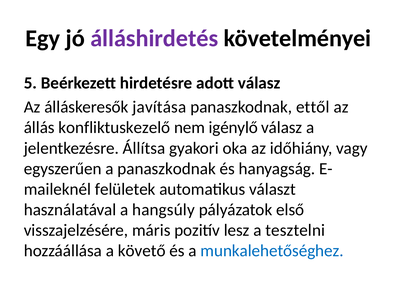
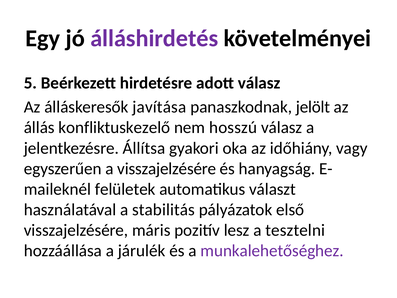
ettől: ettől -> jelölt (313, 107)
igénylő: igénylő -> hosszú (233, 127)
a panaszkodnak: panaszkodnak -> visszajelzésére (167, 169)
hangsúly: hangsúly -> stabilitás (163, 210)
követő: követő -> járulék (142, 251)
munkalehetőséghez colour: blue -> purple (272, 251)
